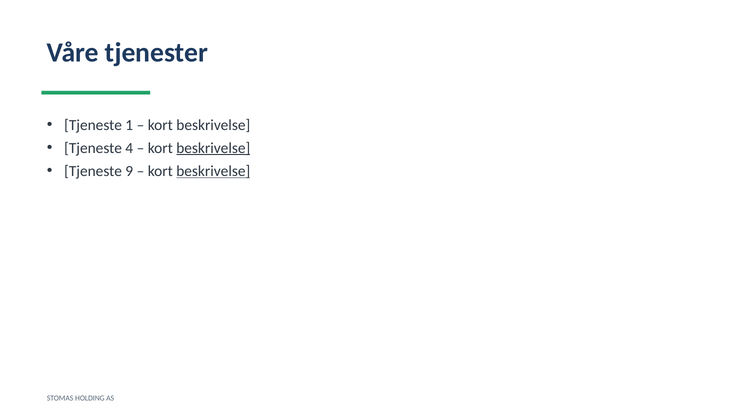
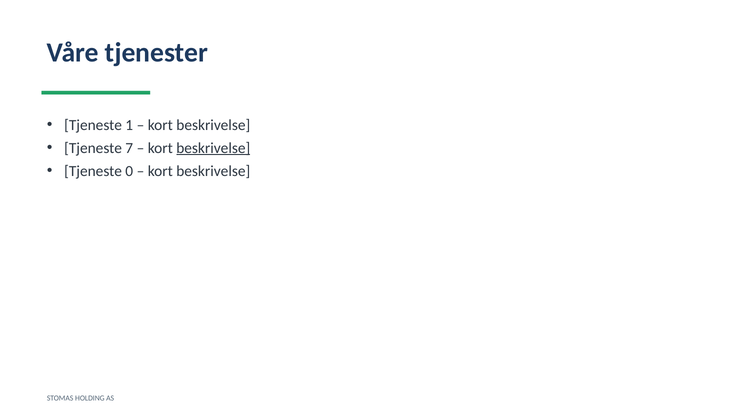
4: 4 -> 7 (129, 148)
9: 9 -> 0 (129, 171)
beskrivelse underline: present -> none (213, 171)
